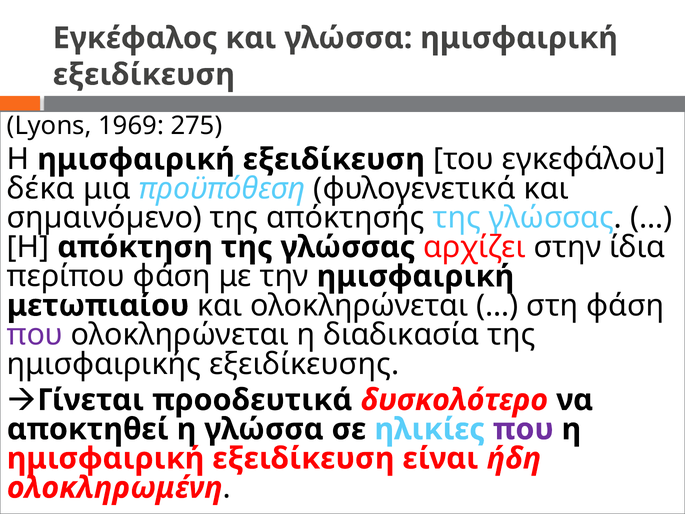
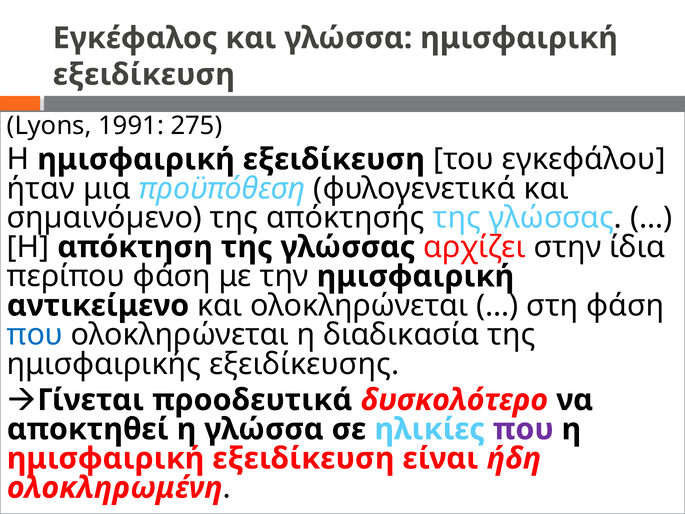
1969: 1969 -> 1991 (131, 126)
δέκα: δέκα -> ήταν (41, 189)
μετωπιαίου: μετωπιαίου -> αντικείμενο (98, 305)
που colour: purple -> blue (35, 335)
